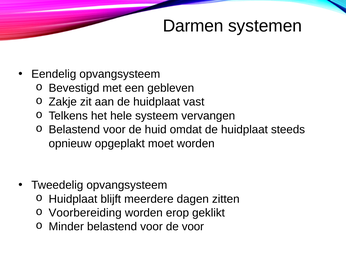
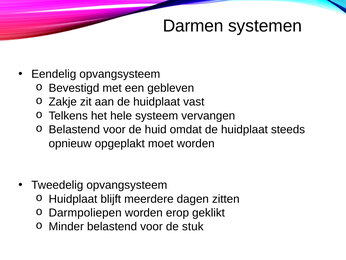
Voorbereiding: Voorbereiding -> Darmpoliepen (85, 212)
de voor: voor -> stuk (193, 226)
